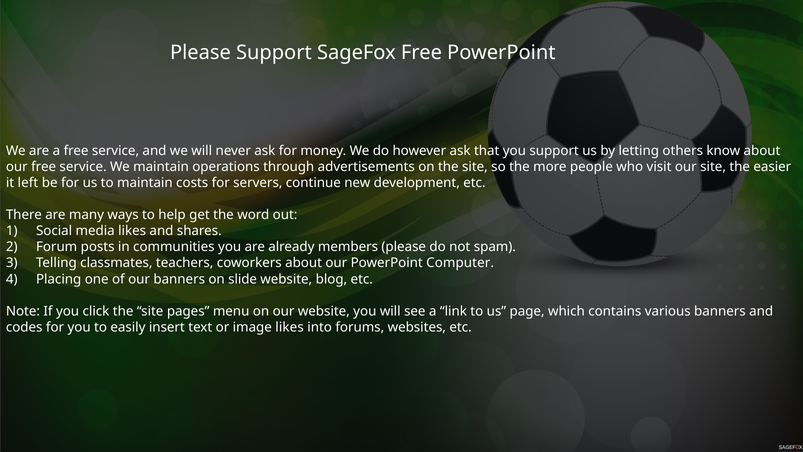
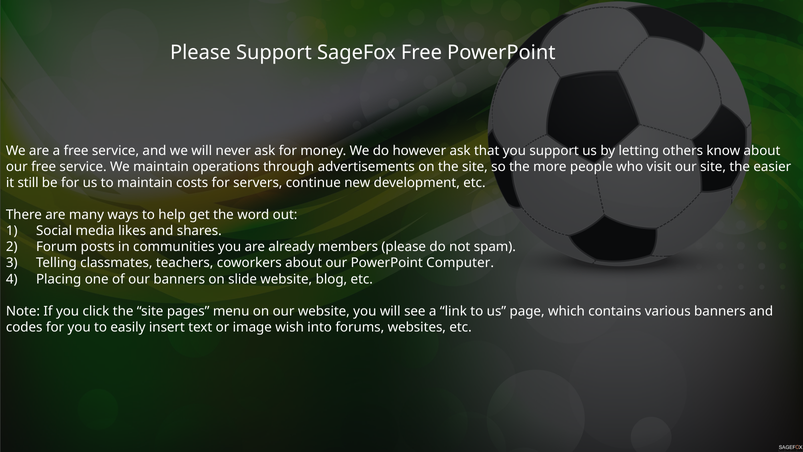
left: left -> still (28, 183)
image likes: likes -> wish (290, 327)
